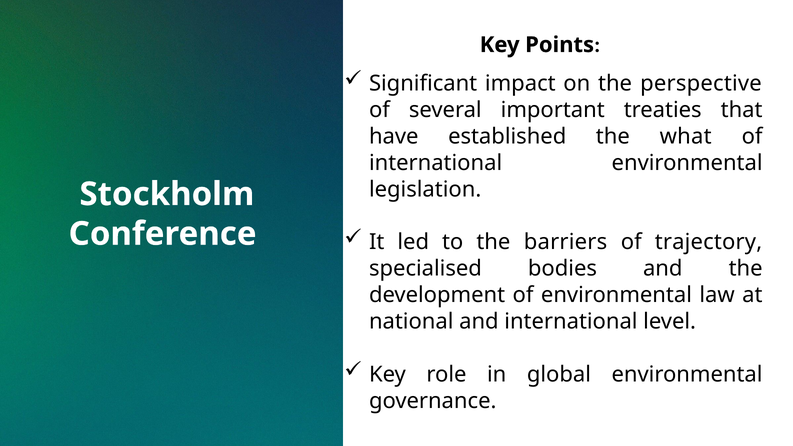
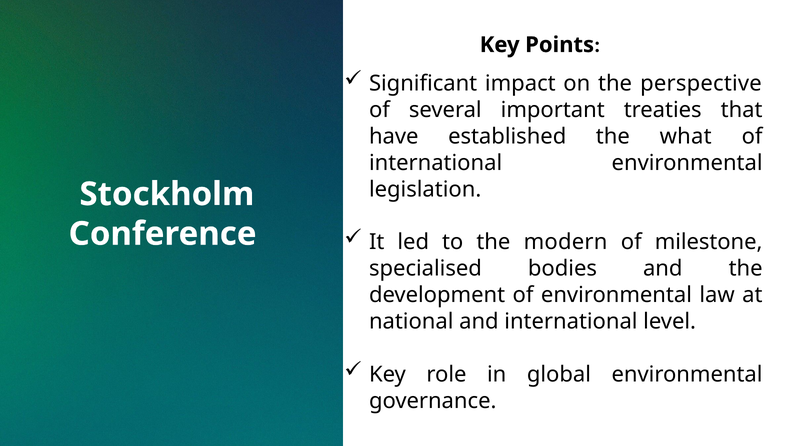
barriers: barriers -> modern (566, 242)
trajectory: trajectory -> milestone (709, 242)
